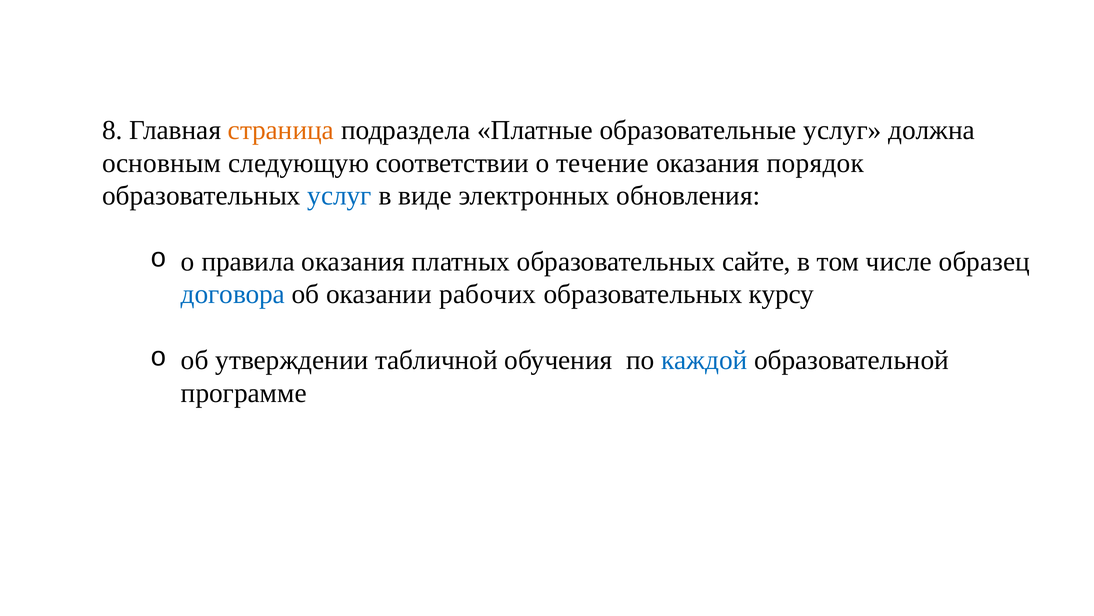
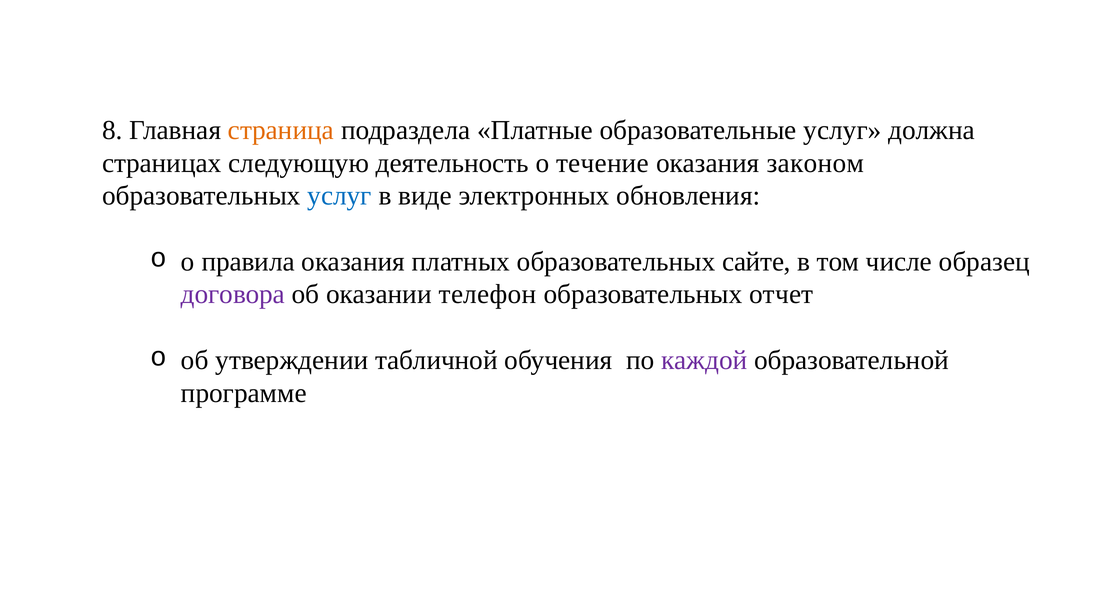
основным: основным -> страницах (162, 163)
соответствии: соответствии -> деятельность (452, 163)
порядок: порядок -> законом (815, 163)
договора colour: blue -> purple (233, 294)
рабочих: рабочих -> телефон (488, 294)
курсу: курсу -> отчет (781, 294)
каждой colour: blue -> purple (704, 360)
